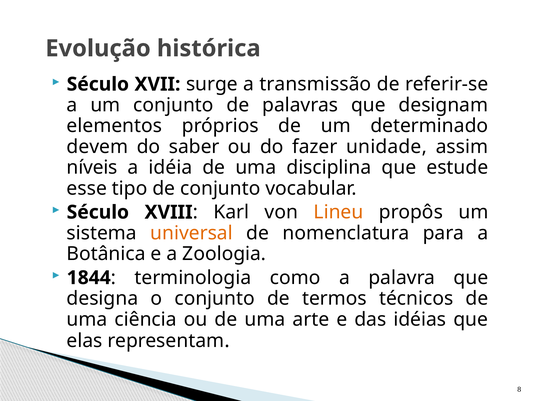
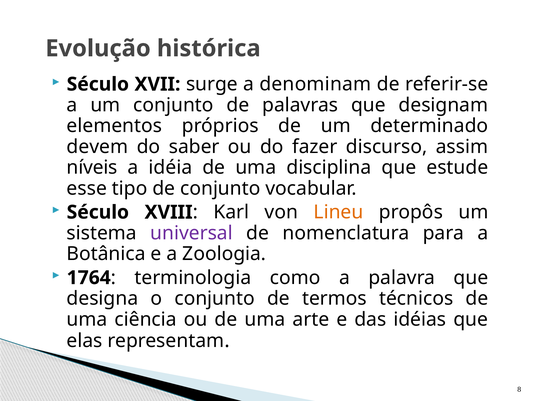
transmissão: transmissão -> denominam (315, 84)
unidade: unidade -> discurso (387, 147)
universal colour: orange -> purple (191, 233)
1844: 1844 -> 1764 (89, 277)
